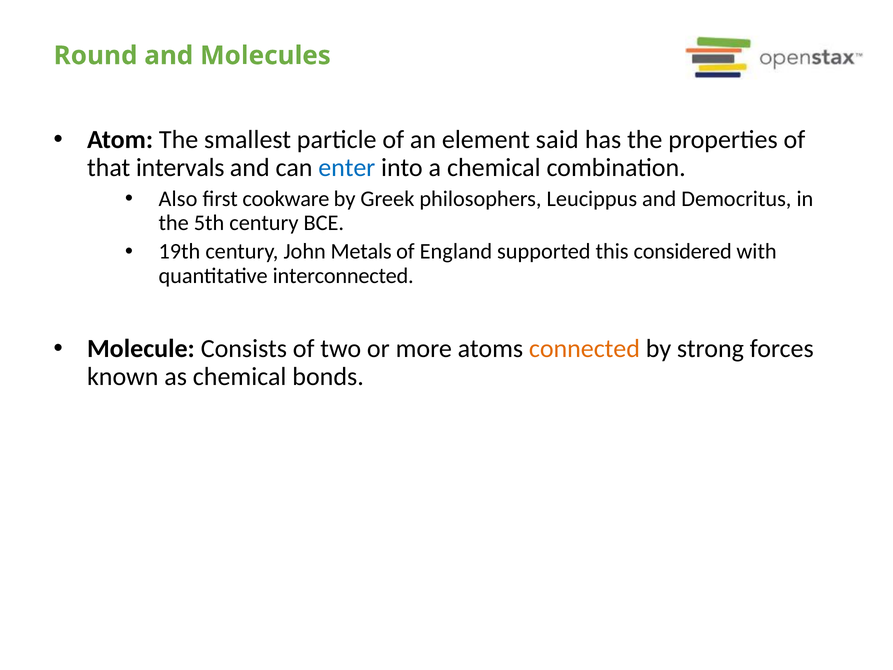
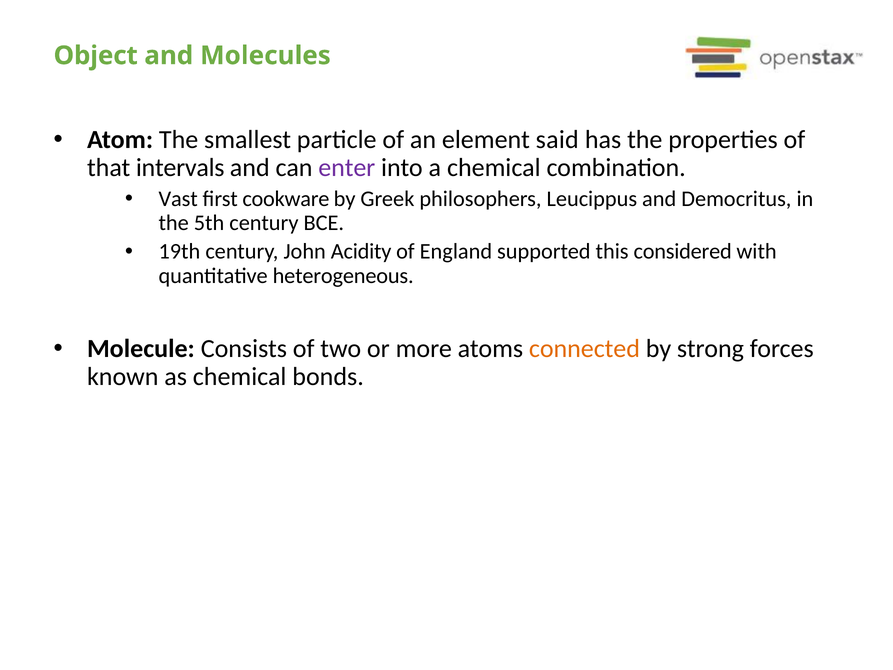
Round: Round -> Object (96, 56)
enter colour: blue -> purple (347, 168)
Also: Also -> Vast (178, 199)
Metals: Metals -> Acidity (361, 251)
interconnected: interconnected -> heterogeneous (343, 276)
